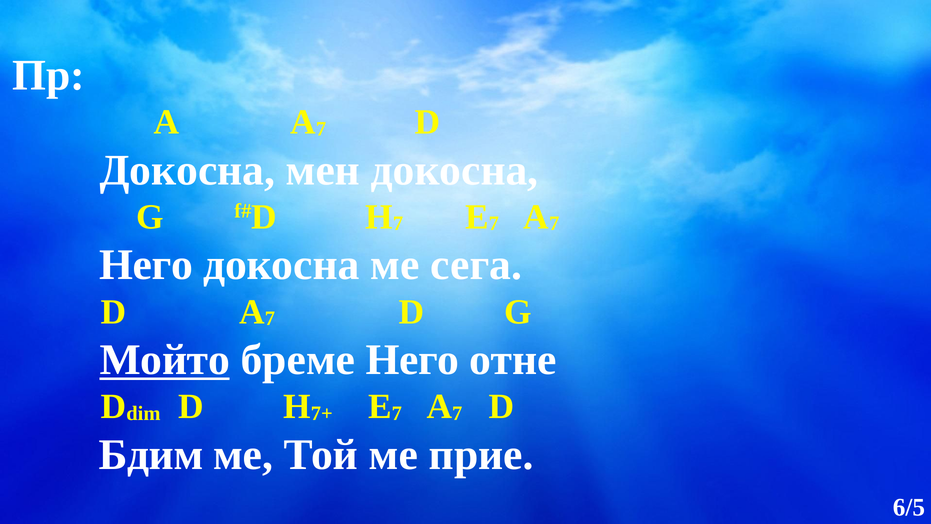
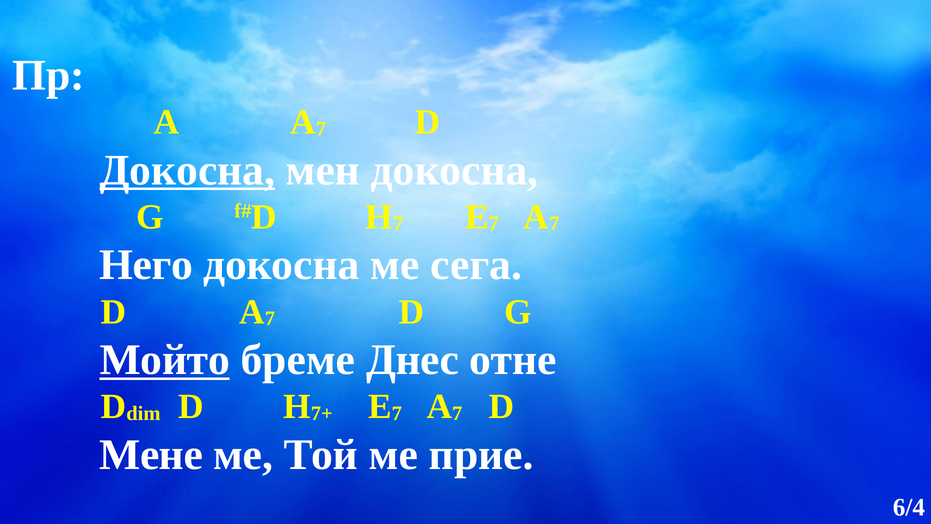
Докосна underline: none -> present (187, 170)
бреме Него: Него -> Днес (412, 360)
Бдим: Бдим -> Мене (151, 455)
6/5: 6/5 -> 6/4 (909, 507)
